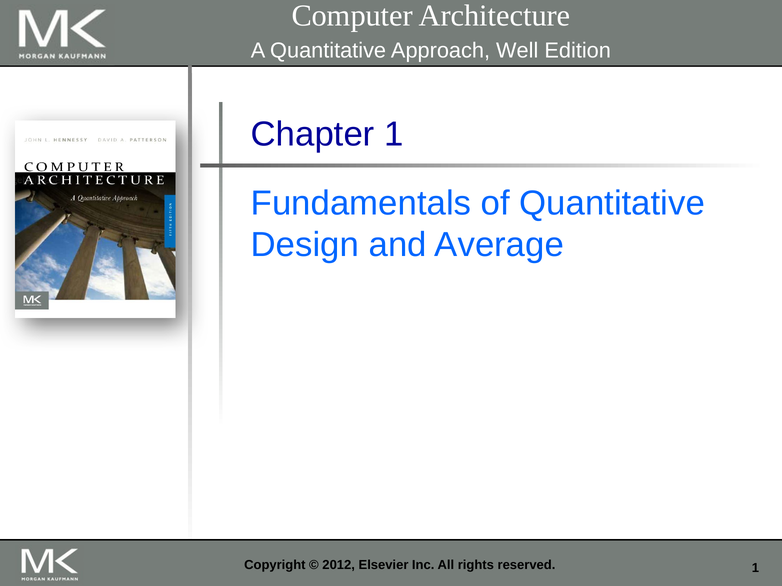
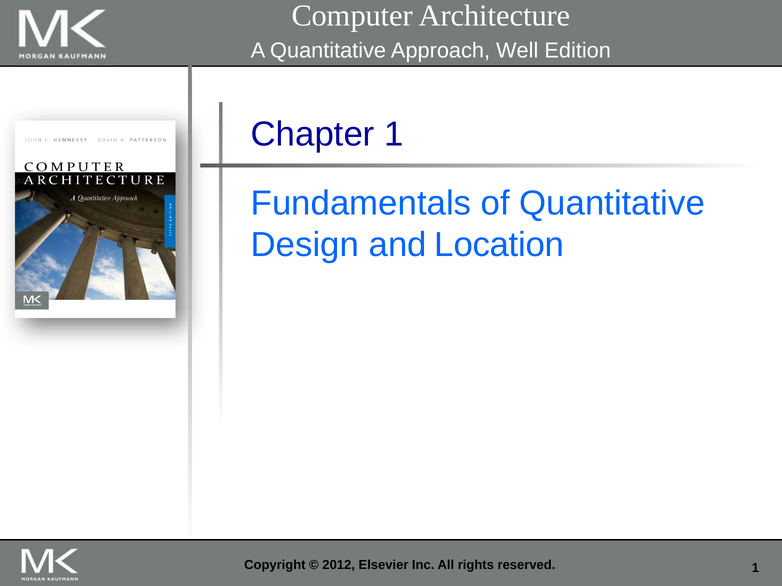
Average: Average -> Location (499, 245)
